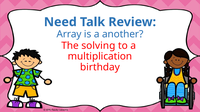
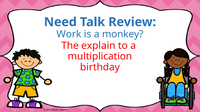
Array: Array -> Work (69, 34)
another: another -> monkey (123, 34)
solving: solving -> explain (98, 46)
